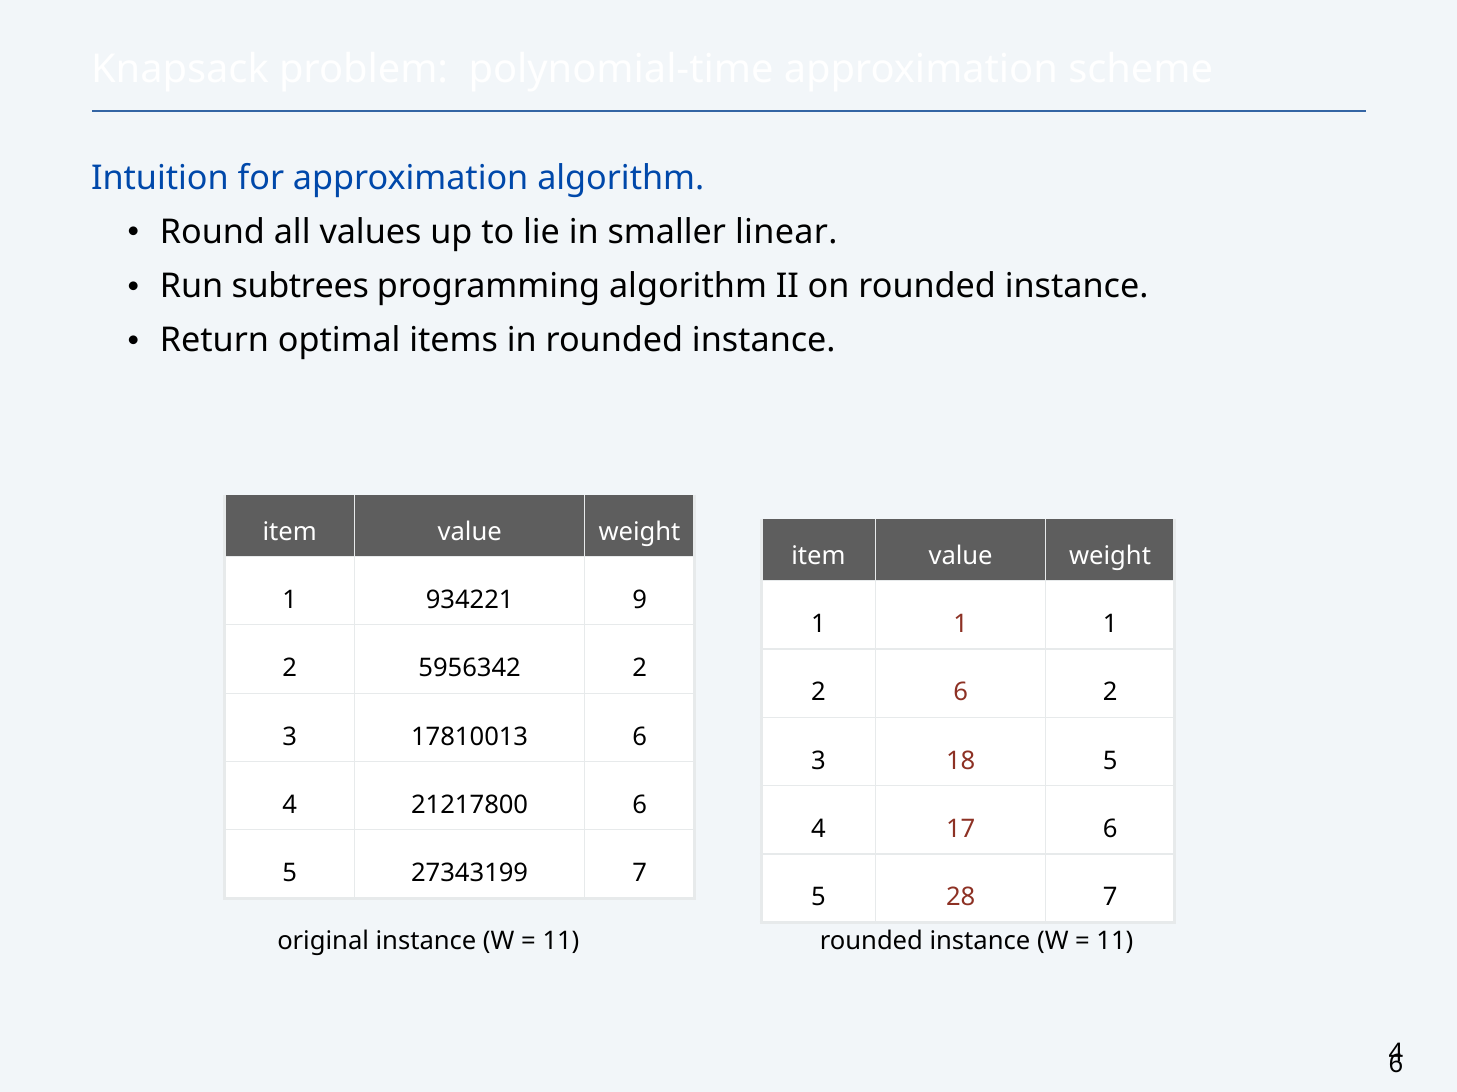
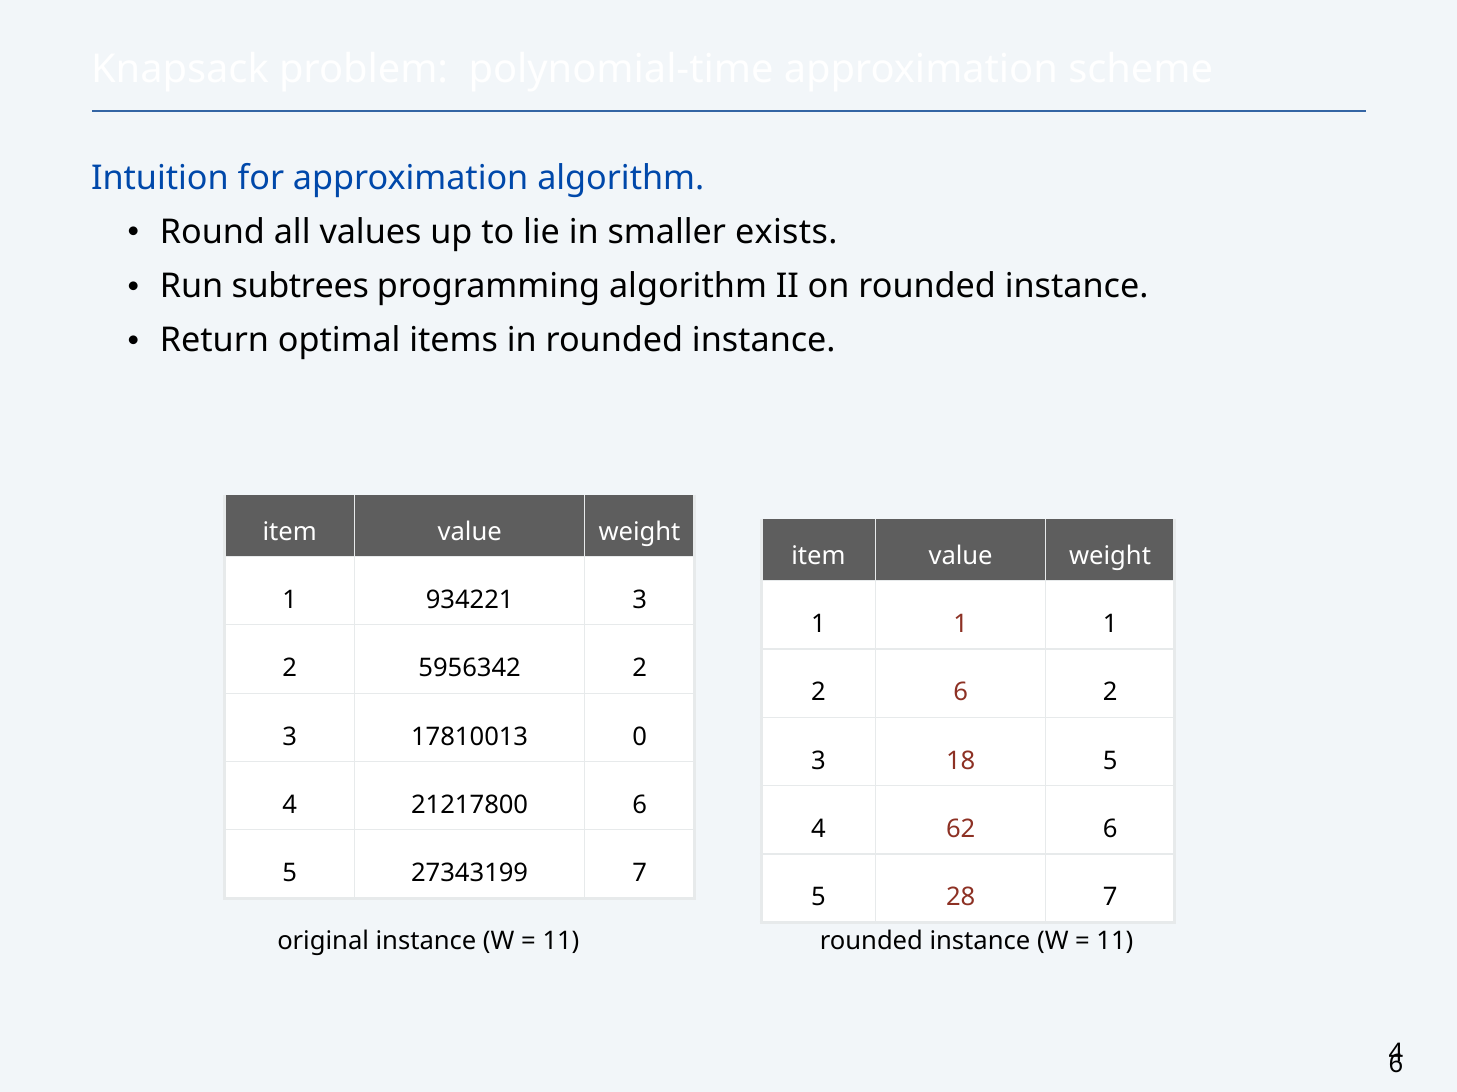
linear: linear -> exists (786, 232)
934221 9: 9 -> 3 (640, 600)
17810013 6: 6 -> 0 (640, 737)
17: 17 -> 62 (961, 830)
